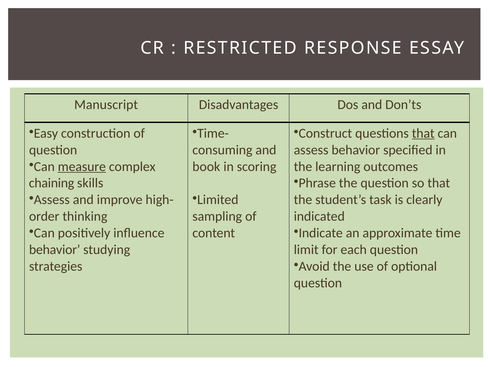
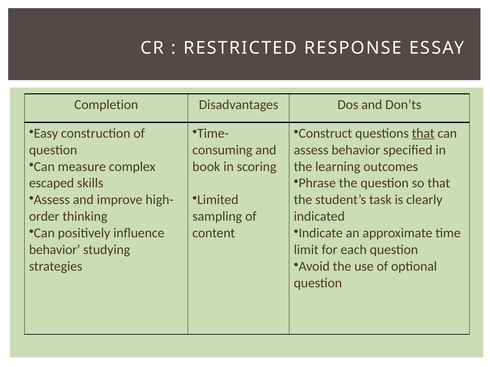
Manuscript: Manuscript -> Completion (106, 105)
measure underline: present -> none (82, 167)
chaining: chaining -> escaped (52, 183)
